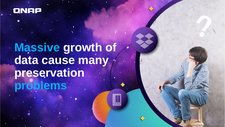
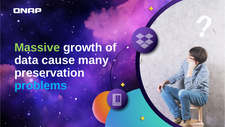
Massive colour: light blue -> light green (37, 47)
